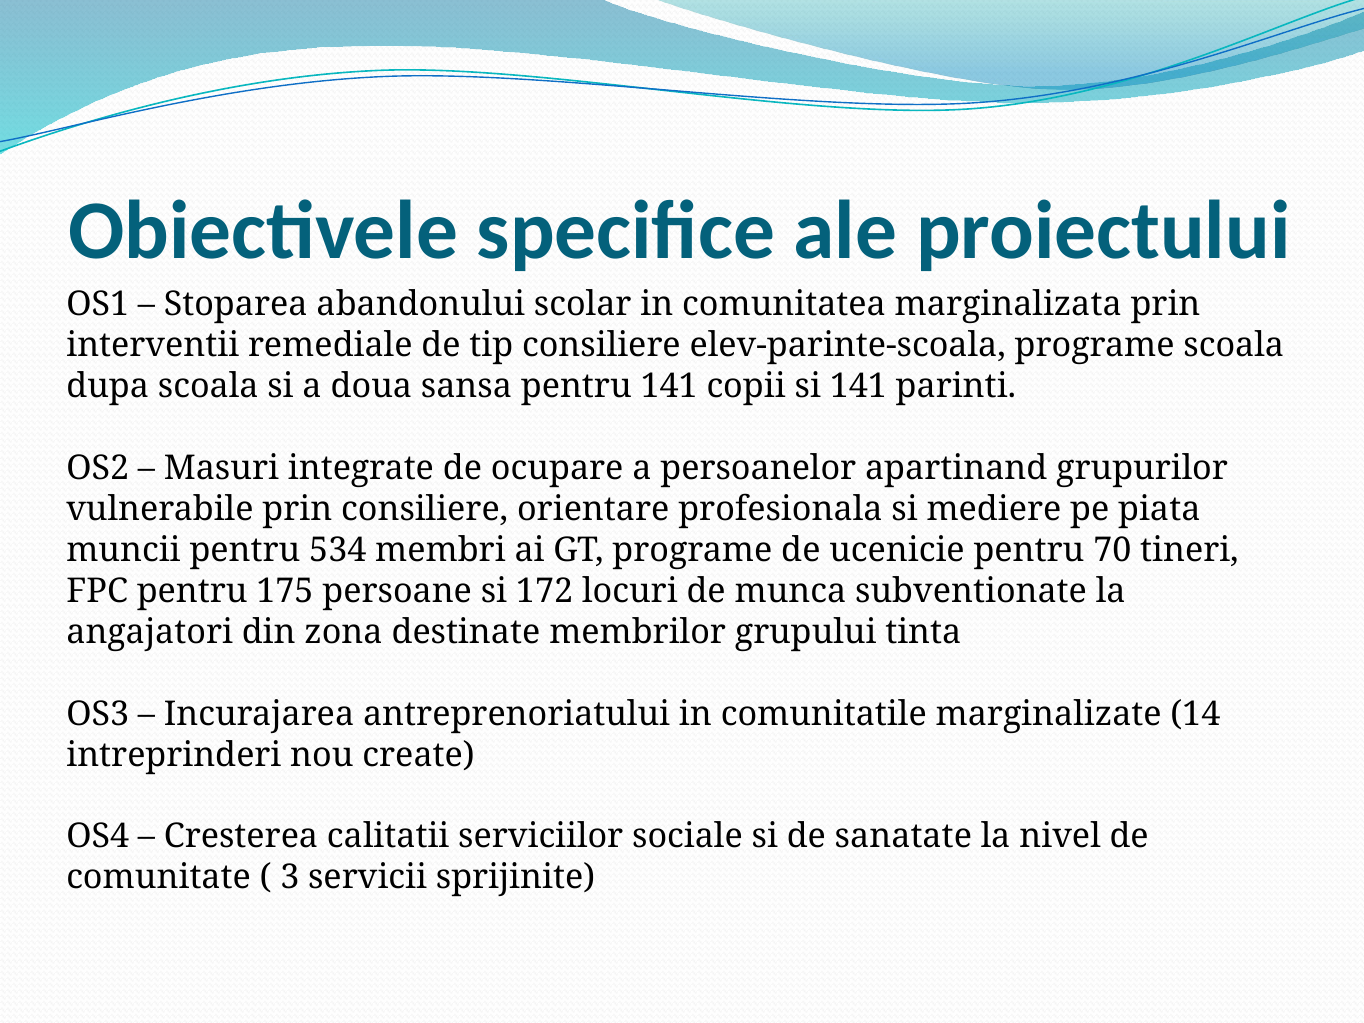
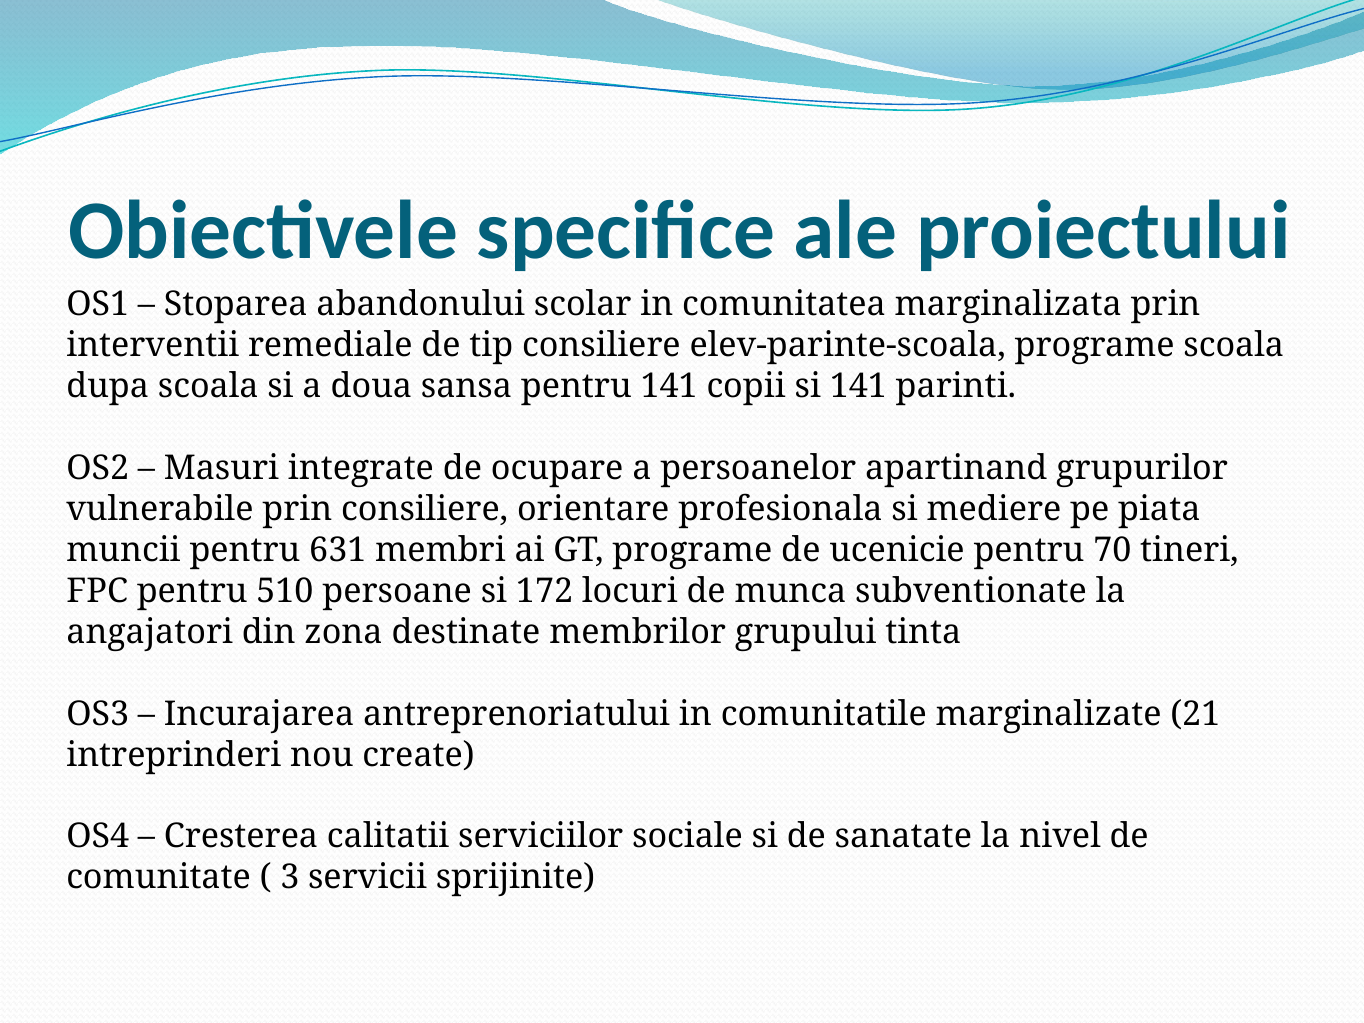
534: 534 -> 631 (338, 550)
175: 175 -> 510 (285, 591)
14: 14 -> 21 (1195, 714)
